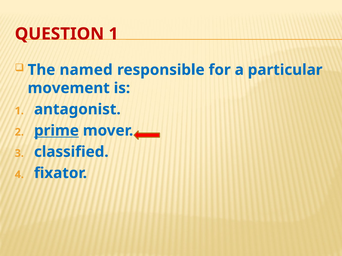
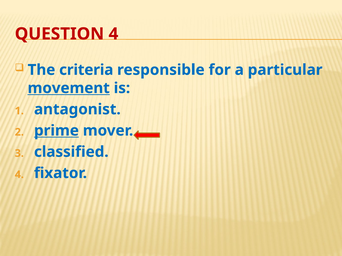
QUESTION 1: 1 -> 4 (113, 34)
named: named -> criteria (86, 70)
movement underline: none -> present (69, 88)
